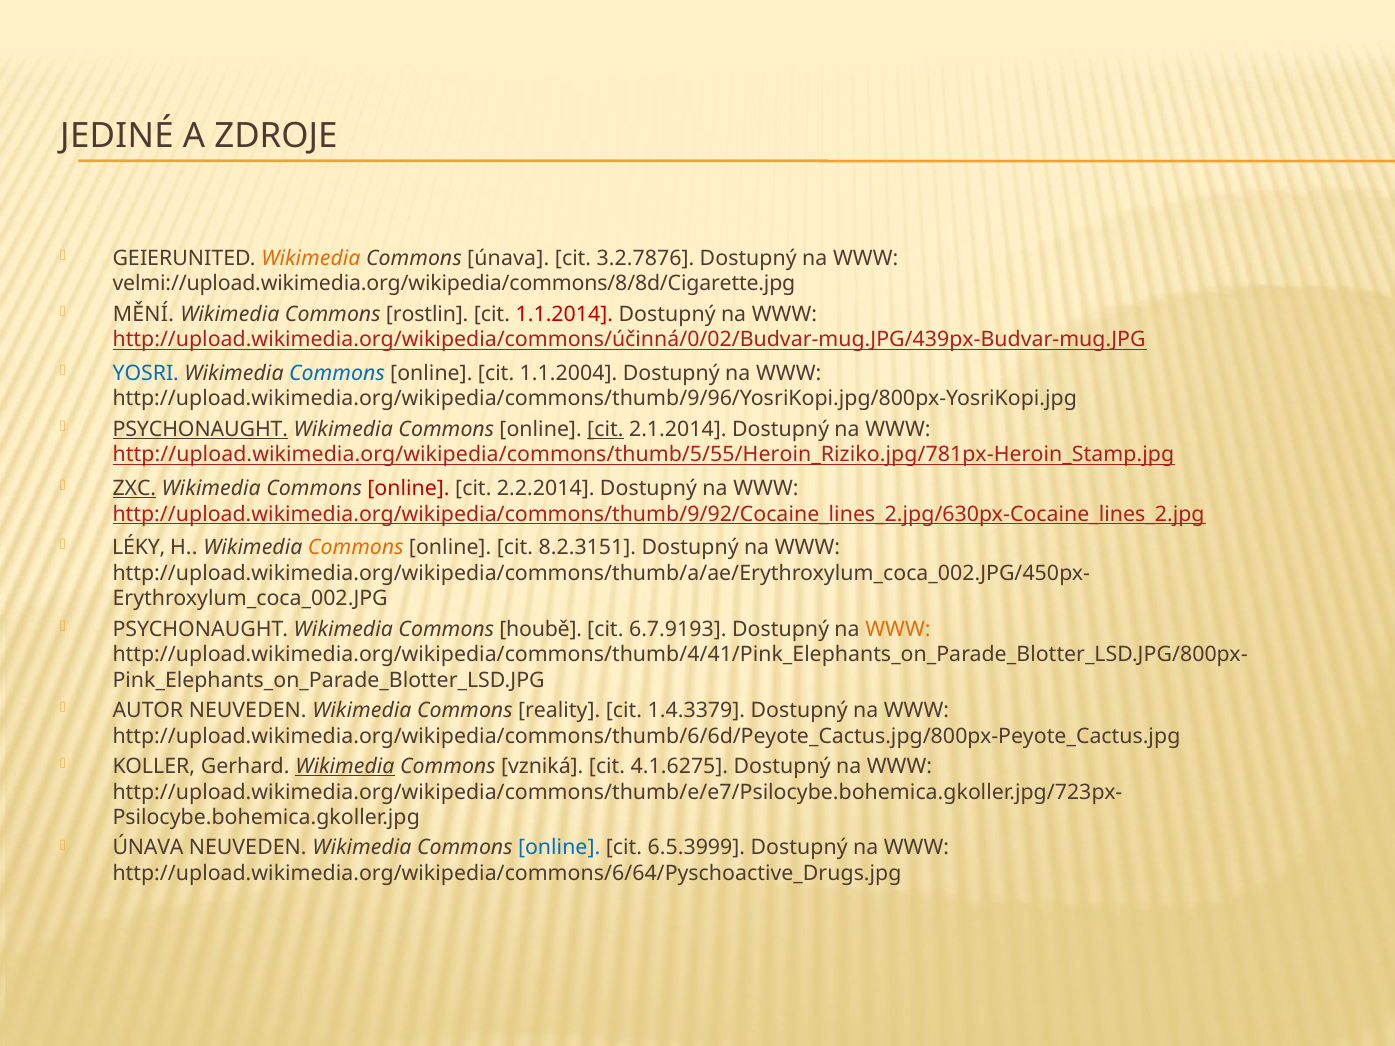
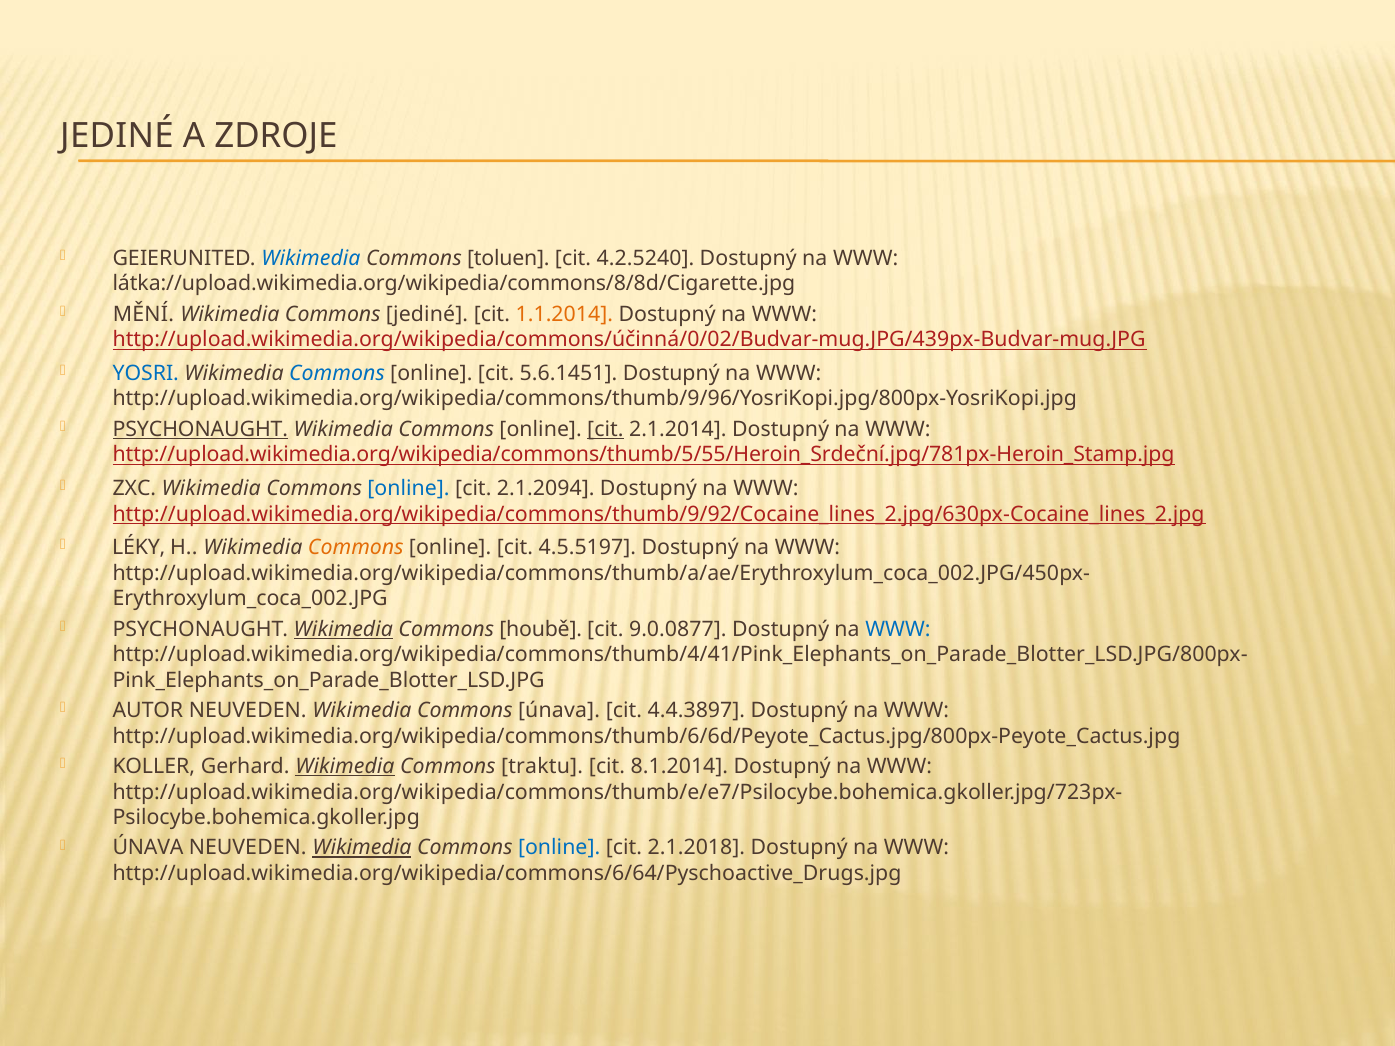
Wikimedia colour: orange -> blue (311, 258)
Commons únava: únava -> toluen (508, 258)
3.2.7876: 3.2.7876 -> 4.2.5240 (645, 258)
velmi://upload.wikimedia.org/wikipedia/commons/8/8d/Cigarette.jpg: velmi://upload.wikimedia.org/wikipedia/commons/8/8d/Cigarette.jpg -> látka://upload.wikimedia.org/wikipedia/commons/8/8d/Cigarette.jpg (454, 284)
Commons rostlin: rostlin -> jediné (427, 314)
1.1.2014 colour: red -> orange (564, 314)
1.1.2004: 1.1.2004 -> 5.6.1451 (569, 373)
http://upload.wikimedia.org/wikipedia/commons/thumb/5/55/Heroin_Riziko.jpg/781px-Heroin_Stamp.jpg: http://upload.wikimedia.org/wikipedia/commons/thumb/5/55/Heroin_Riziko.jpg/781px-Heroin_Stamp.jpg -> http://upload.wikimedia.org/wikipedia/commons/thumb/5/55/Heroin_Srdeční.jpg/781px-Heroin_Stamp.jpg (644, 455)
ZXC underline: present -> none (134, 489)
online colour: red -> blue (409, 489)
2.2.2014: 2.2.2014 -> 2.1.2094 (546, 489)
8.2.3151: 8.2.3151 -> 4.5.5197 (587, 548)
Wikimedia underline: none -> present (343, 629)
6.7.9193: 6.7.9193 -> 9.0.0877 (678, 629)
WWW colour: orange -> blue (898, 629)
Commons reality: reality -> únava (559, 711)
1.4.3379: 1.4.3379 -> 4.4.3897 (696, 711)
vzniká: vzniká -> traktu (542, 767)
4.1.6275: 4.1.6275 -> 8.1.2014 (679, 767)
Wikimedia underline: none -> present (362, 848)
6.5.3999: 6.5.3999 -> 2.1.2018 (696, 848)
